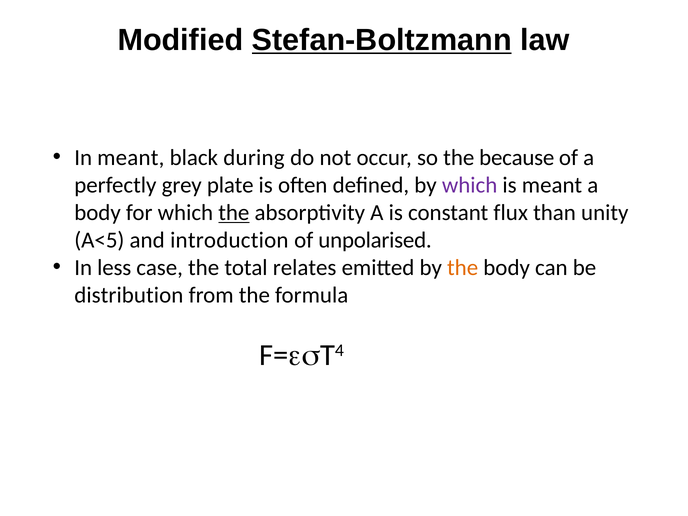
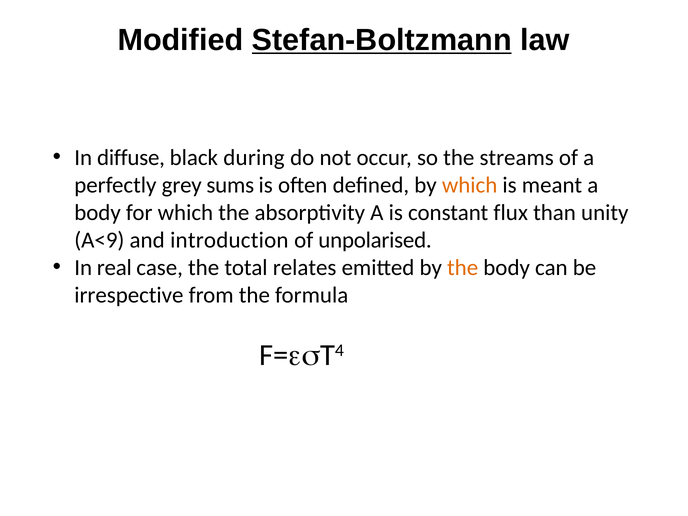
In meant: meant -> diffuse (131, 158)
because: because -> streams (517, 158)
plate: plate -> sums (230, 185)
which colour: purple -> orange (470, 185)
the underline: present -> none (234, 213)
A<5: A<5 -> A<9 (99, 240)
less: less -> real (114, 268)
distribution: distribution -> irrespective (129, 295)
